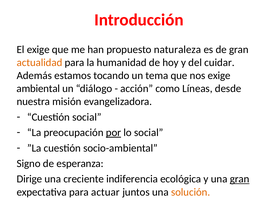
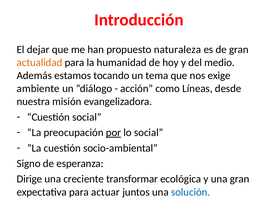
El exige: exige -> dejar (38, 49)
cuidar: cuidar -> medio (219, 62)
ambiental: ambiental -> ambiente (38, 88)
indiferencia: indiferencia -> transformar (132, 179)
gran underline: present -> none (240, 179)
solución colour: orange -> blue (191, 192)
